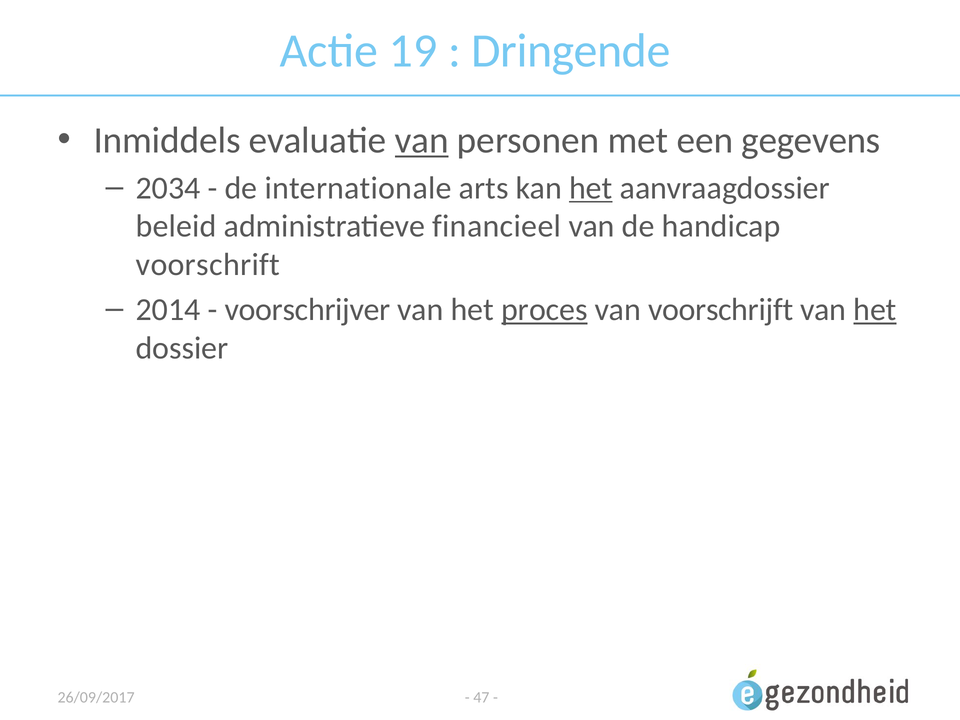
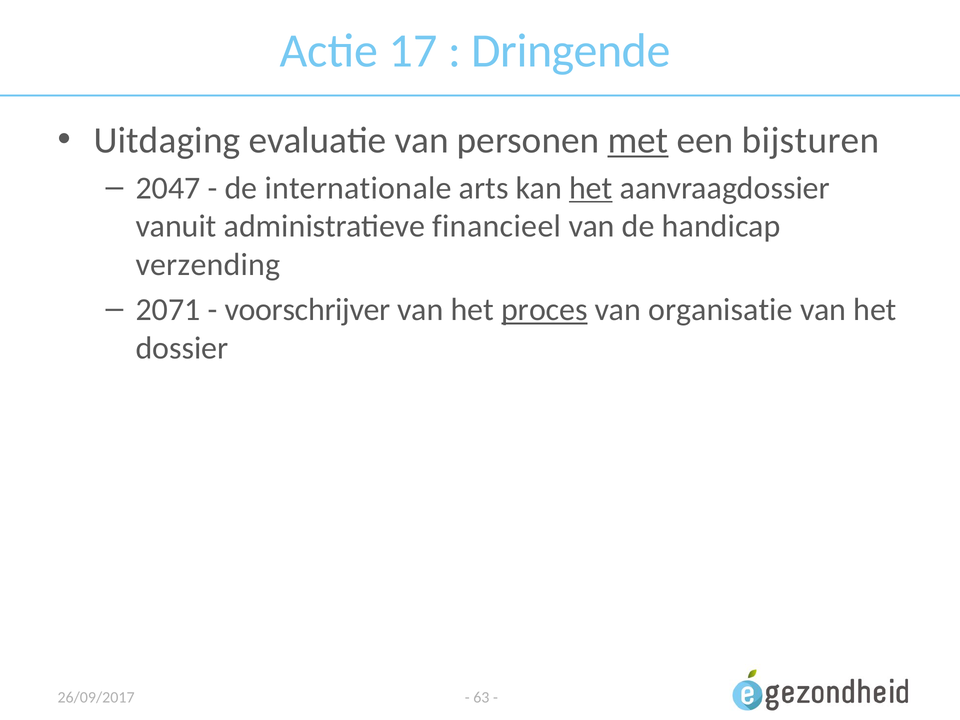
19: 19 -> 17 (413, 51)
Inmiddels: Inmiddels -> Uitdaging (167, 140)
van underline: present -> none (422, 140)
met underline: none -> present (638, 140)
gegevens: gegevens -> bijsturen (811, 140)
2034: 2034 -> 2047 (168, 188)
beleid: beleid -> vanuit (176, 226)
voorschrift: voorschrift -> verzending (208, 265)
2014: 2014 -> 2071 (168, 310)
voorschrijft: voorschrijft -> organisatie (720, 310)
het underline: present -> none (875, 310)
47: 47 -> 63 (481, 698)
